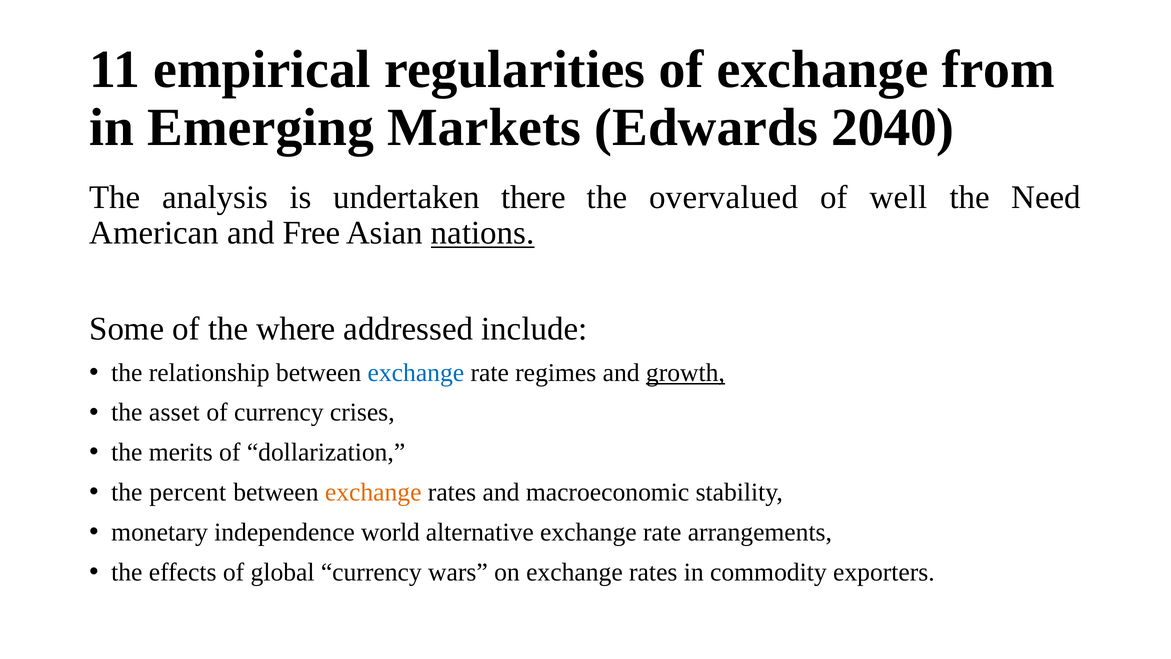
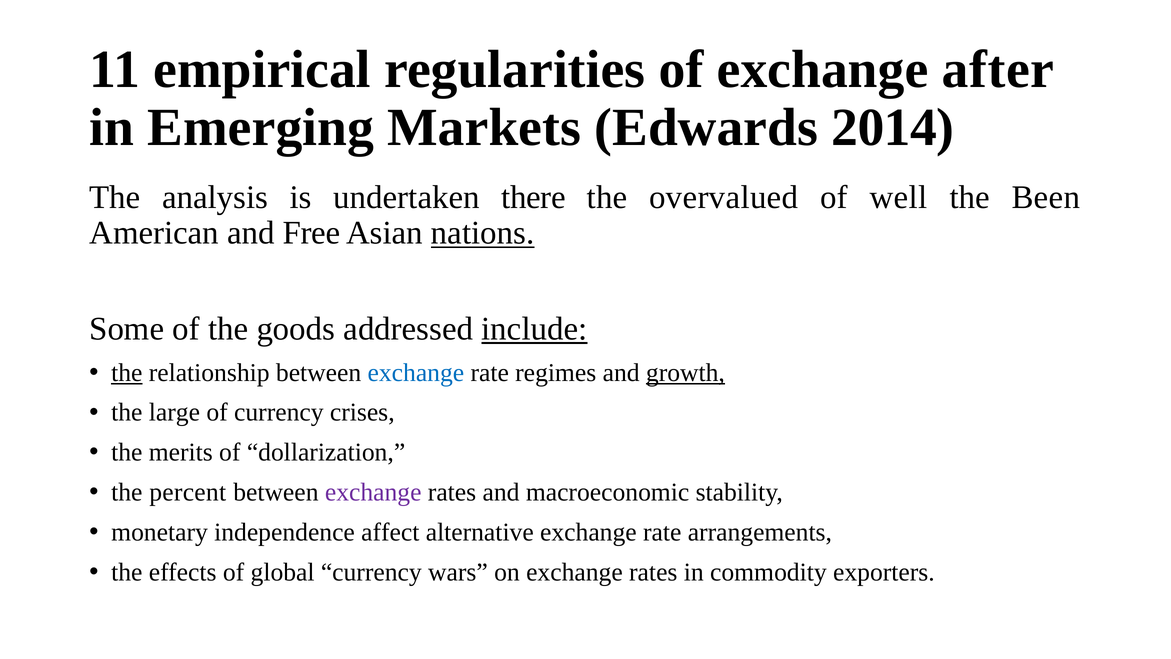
from: from -> after (998, 69)
2040: 2040 -> 2014 (893, 127)
Need: Need -> Been (1046, 197)
where: where -> goods (296, 329)
include underline: none -> present (534, 329)
the underline: none -> present (127, 372)
asset: asset -> large (174, 412)
exchange colour: orange -> purple (373, 492)
world: world -> affect (390, 532)
